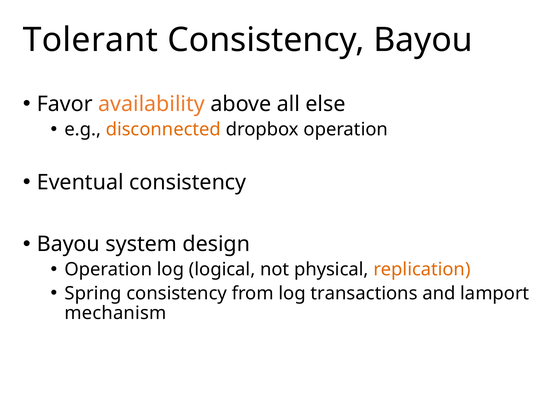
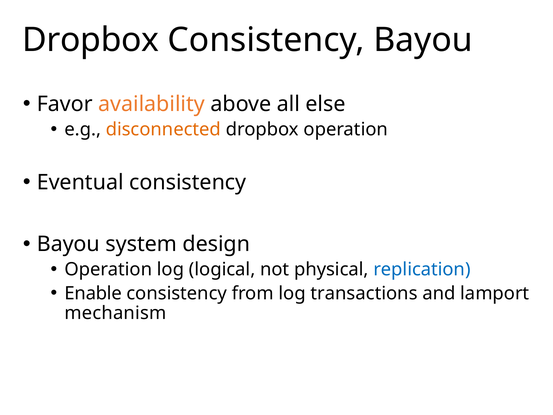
Tolerant: Tolerant -> Dropbox (91, 40)
replication colour: orange -> blue (422, 269)
Spring: Spring -> Enable (93, 293)
